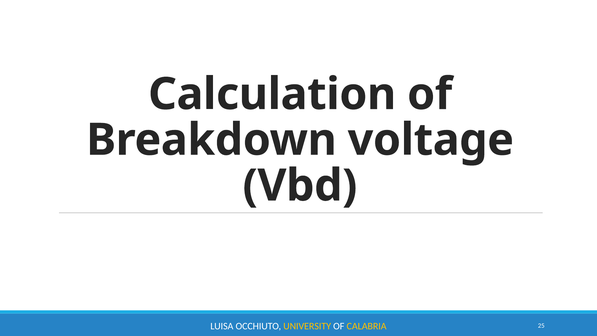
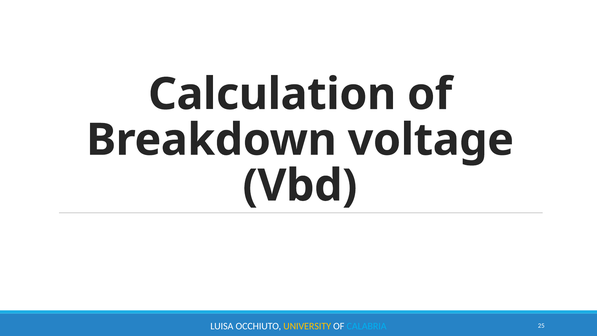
CALABRIA colour: yellow -> light blue (367, 326)
